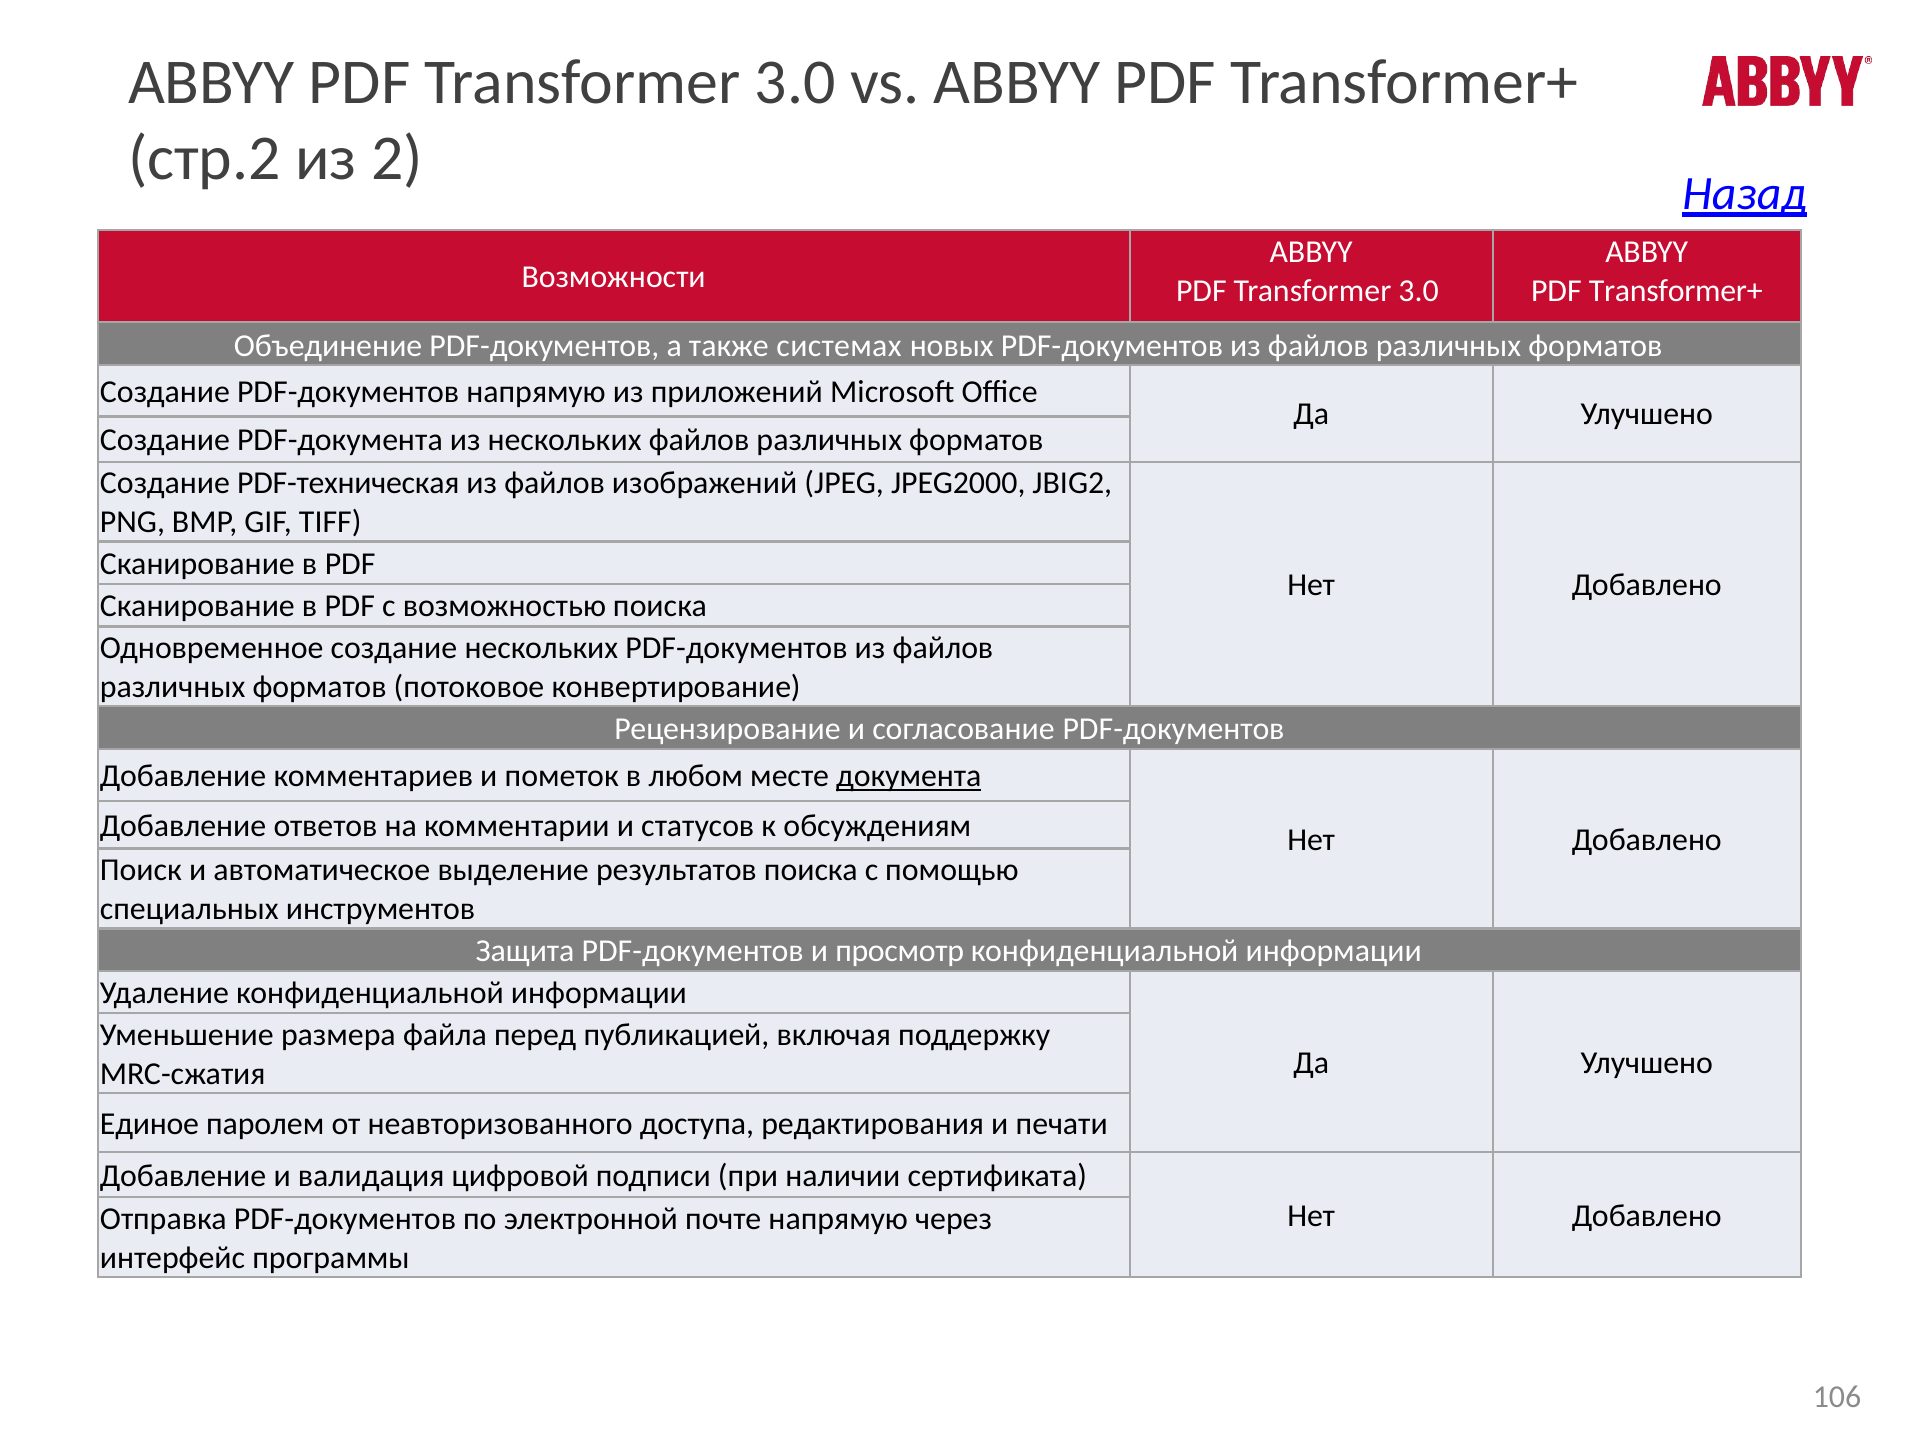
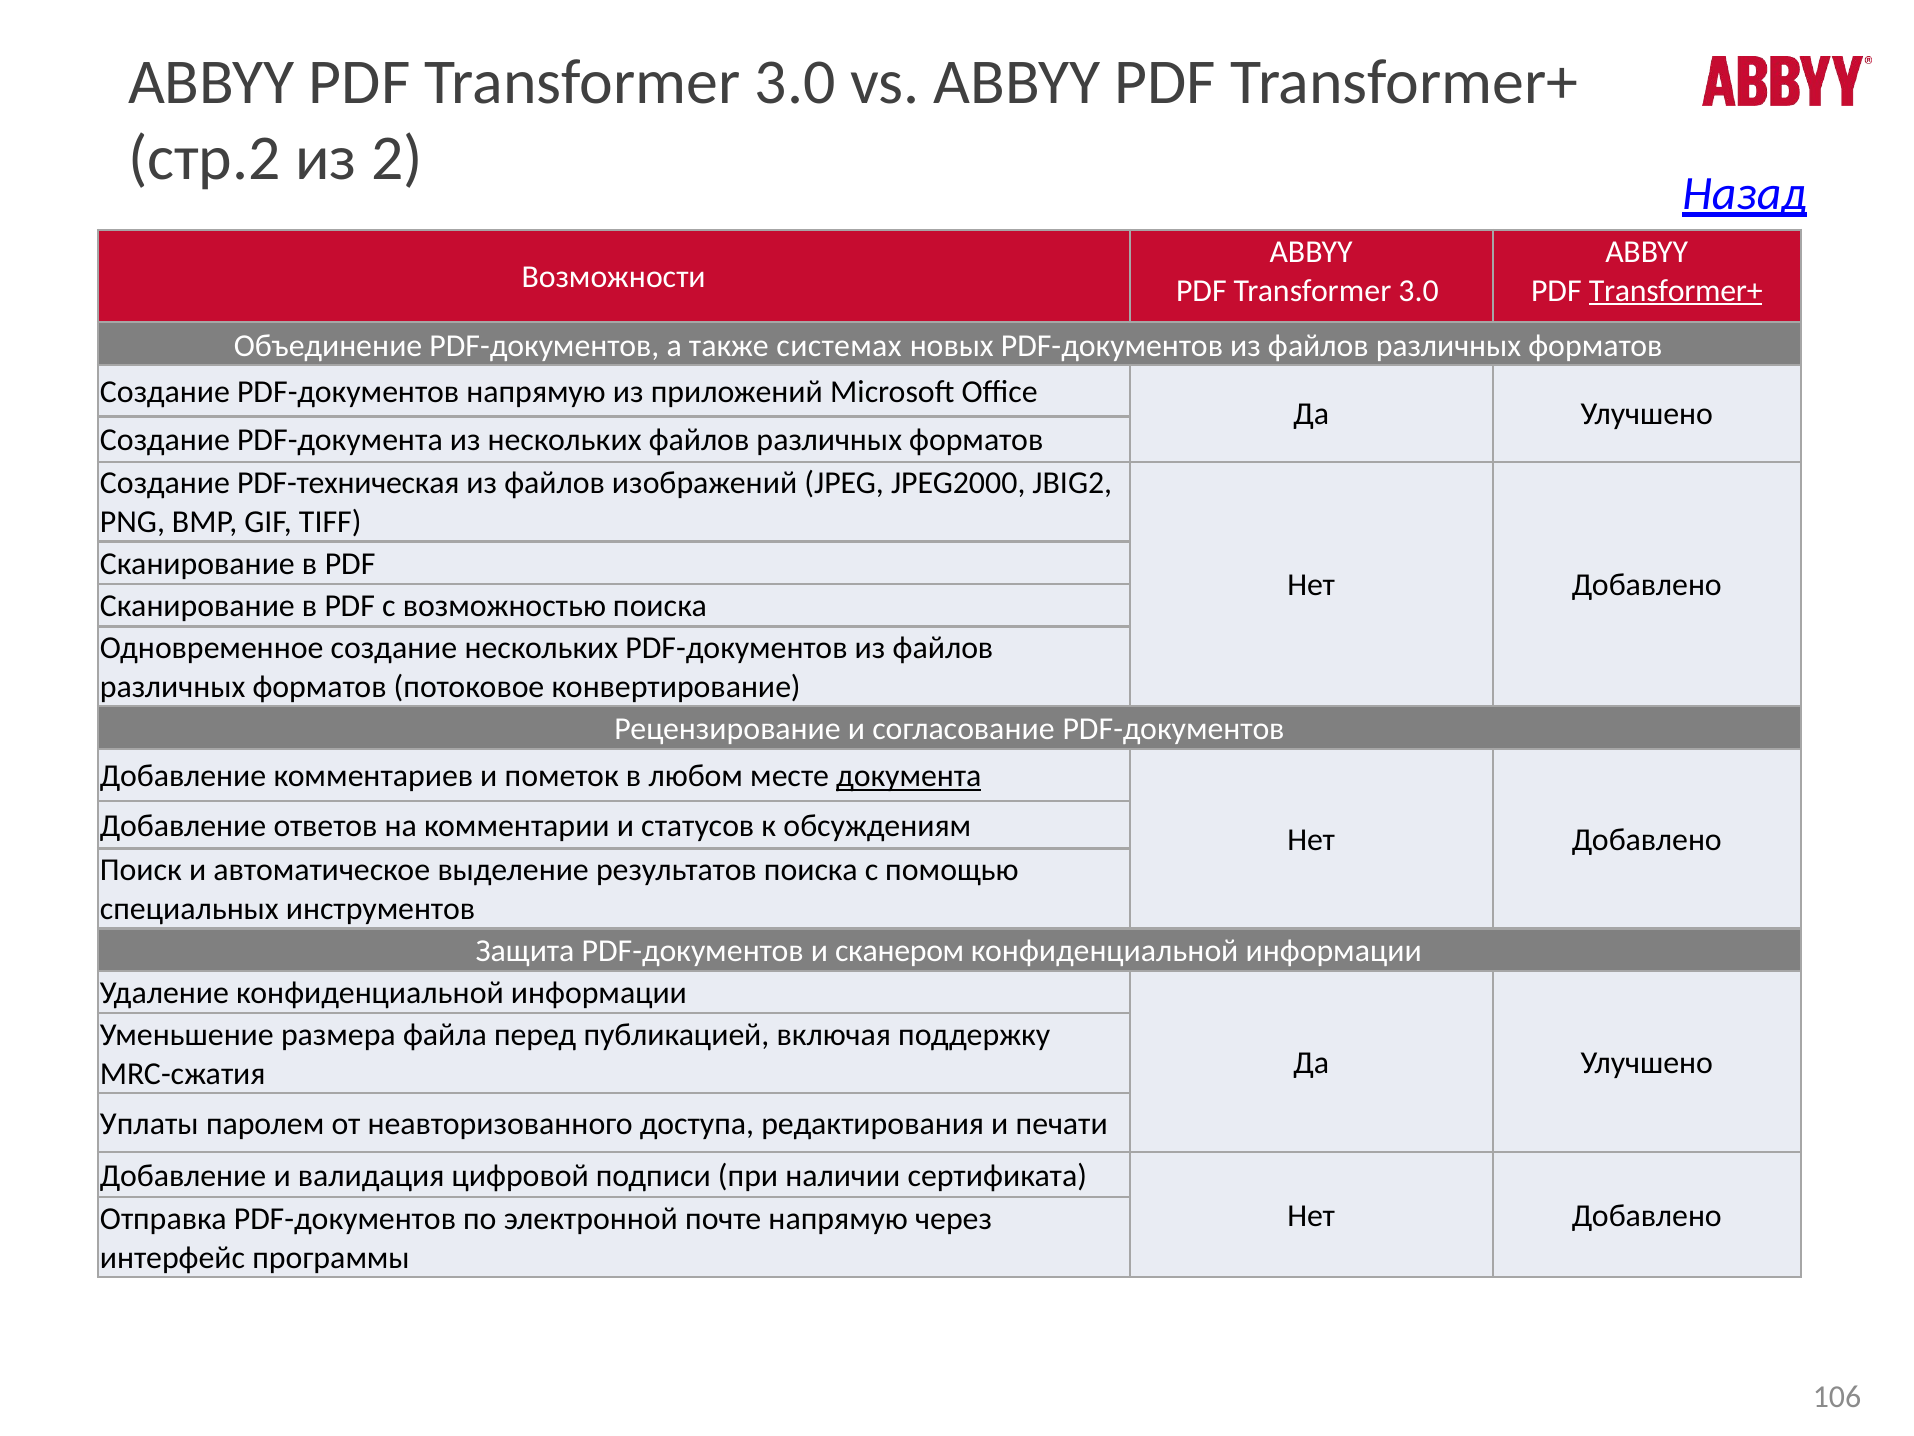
Transformer+ underline: none -> present (1676, 290)
просмотр: просмотр -> сканером (900, 951)
Единое: Единое -> Уплаты (149, 1124)
